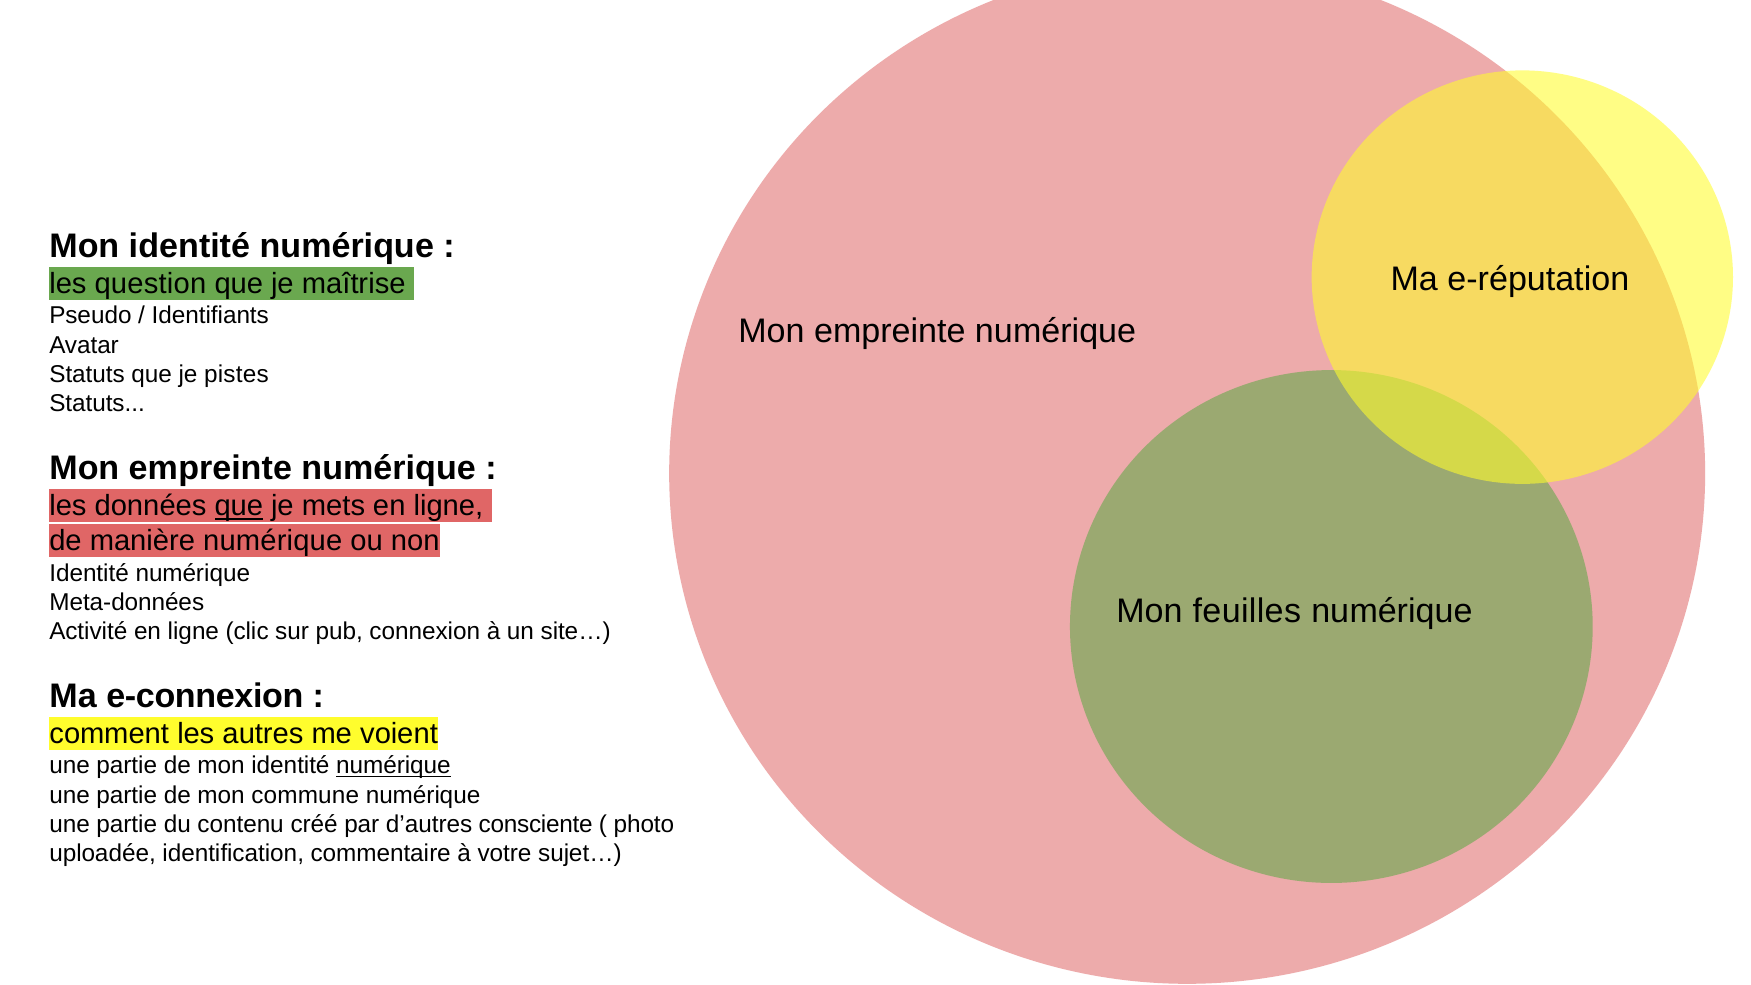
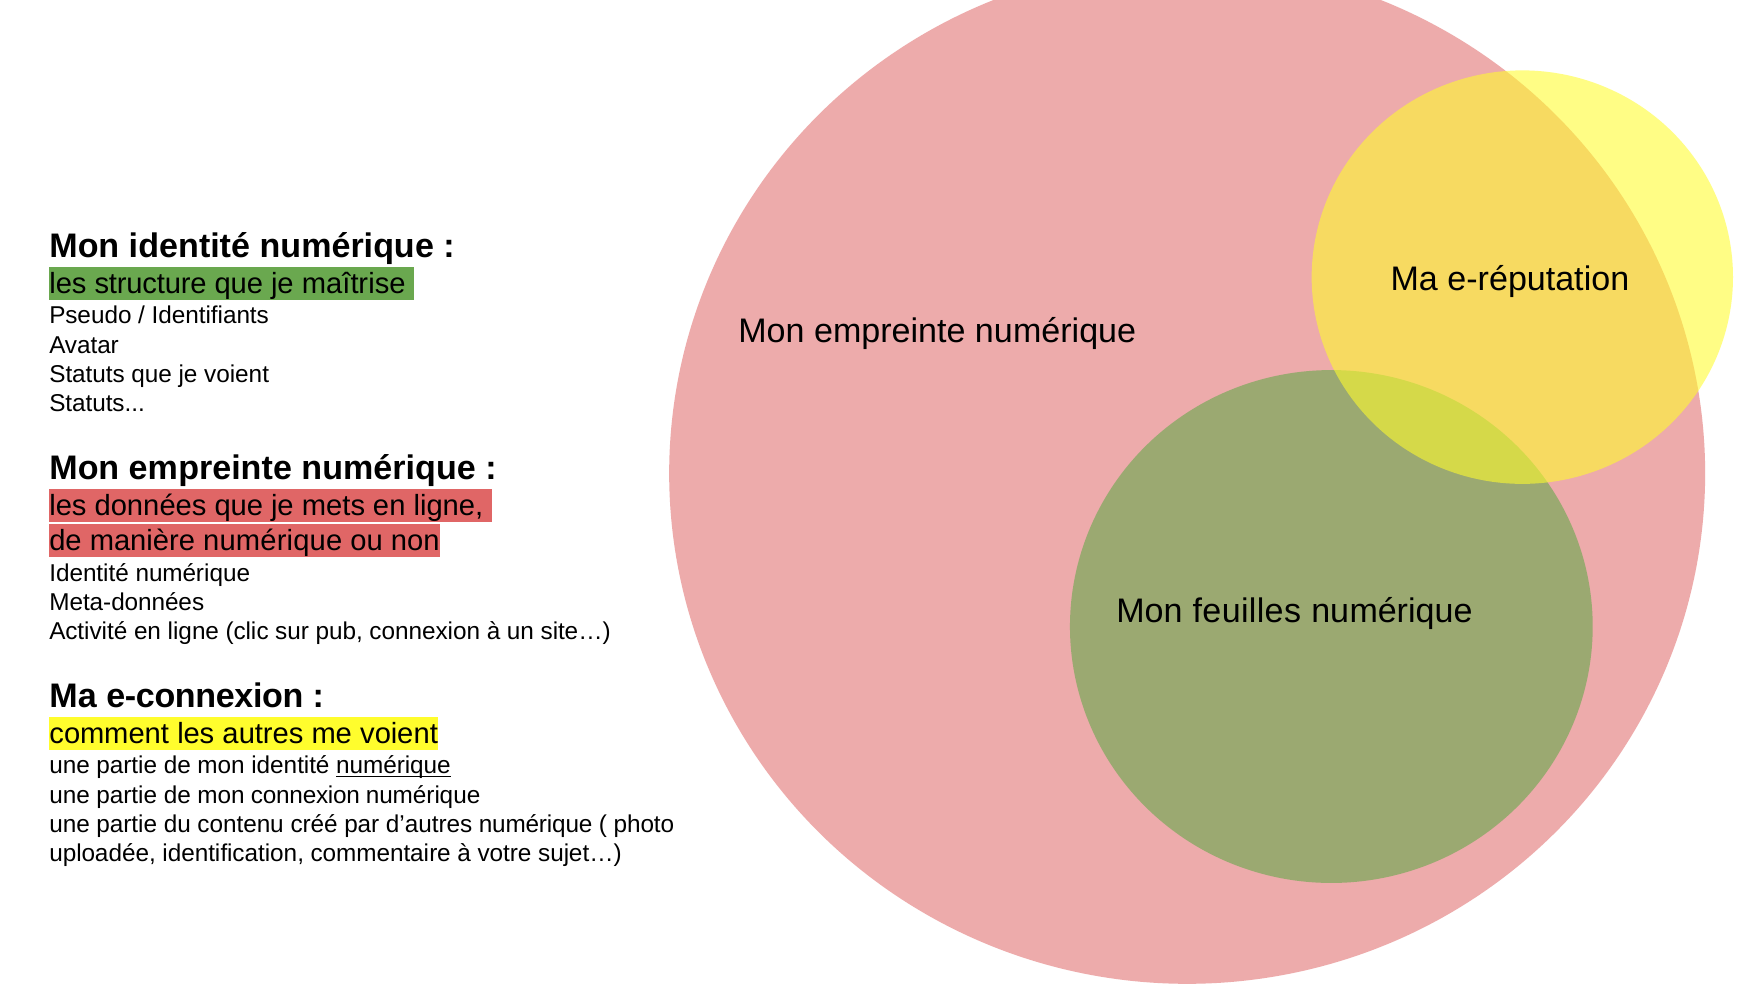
question: question -> structure (151, 284)
je pistes: pistes -> voient (237, 374)
que underline: present -> none (239, 506)
mon commune: commune -> connexion (305, 795)
d’autres consciente: consciente -> numérique (536, 824)
